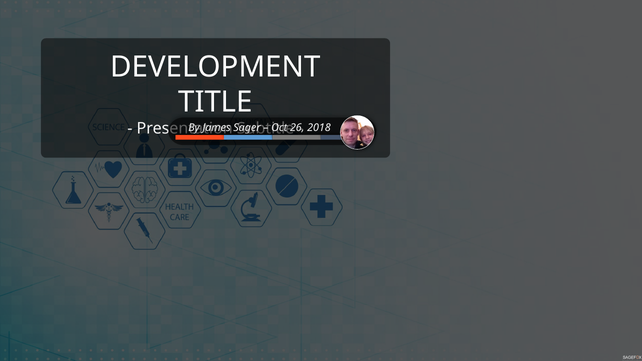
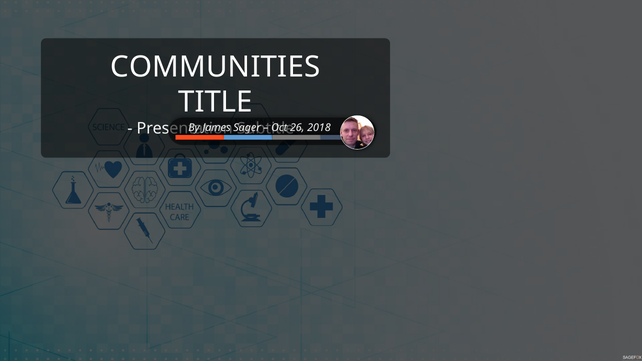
DEVELOPMENT: DEVELOPMENT -> COMMUNITIES (215, 67)
